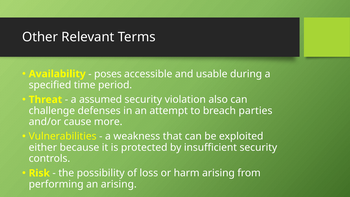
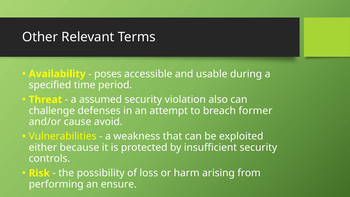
parties: parties -> former (256, 111)
more: more -> avoid (108, 122)
an arising: arising -> ensure (119, 184)
